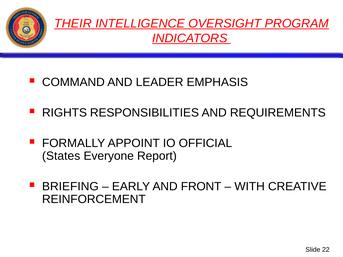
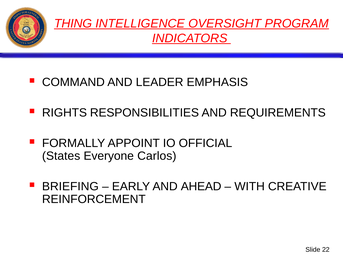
THEIR: THEIR -> THING (73, 23)
Report: Report -> Carlos (157, 156)
FRONT: FRONT -> AHEAD (201, 187)
